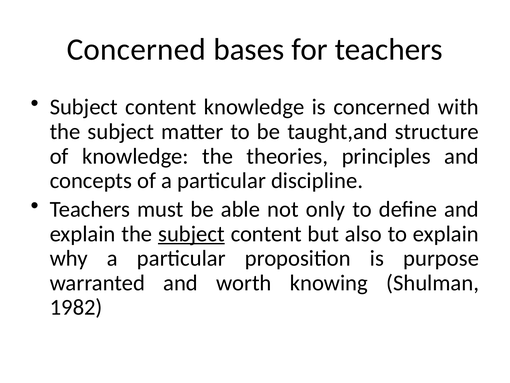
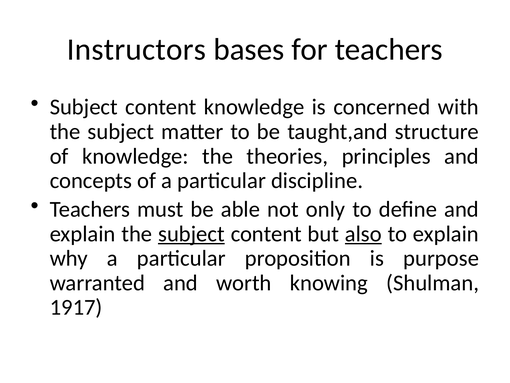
Concerned: Concerned -> Instructors (136, 49)
also underline: none -> present (363, 234)
1982: 1982 -> 1917 (76, 307)
